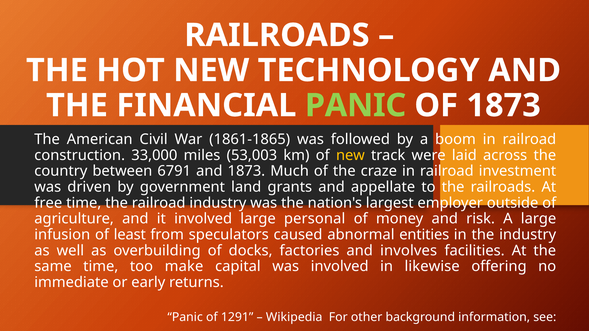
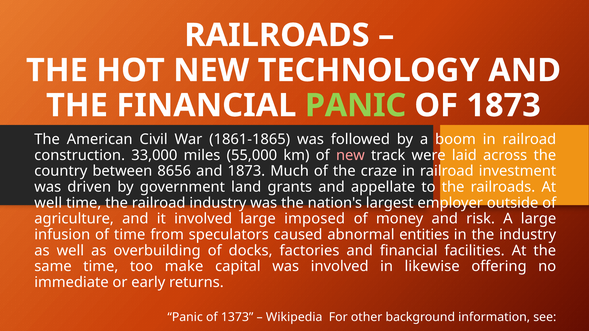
53,003: 53,003 -> 55,000 (252, 155)
new colour: yellow -> pink (350, 155)
6791: 6791 -> 8656 (174, 171)
free: free -> well (48, 203)
personal: personal -> imposed (315, 219)
of least: least -> time (130, 235)
and involves: involves -> financial (409, 251)
1291: 1291 -> 1373 (237, 317)
